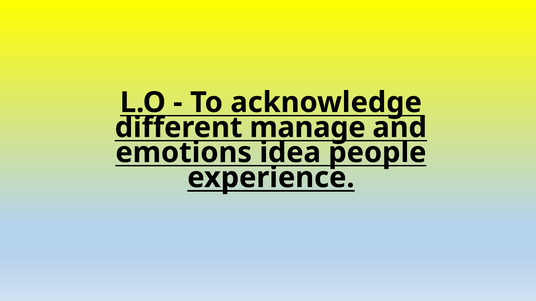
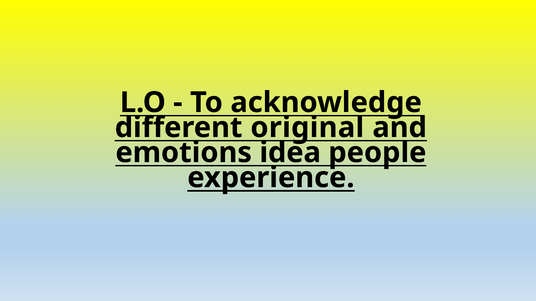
manage: manage -> original (307, 128)
